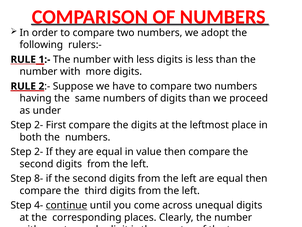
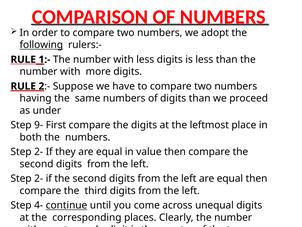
following underline: none -> present (41, 45)
2-: 2- -> 9- (39, 125)
8-: 8- -> 2- (39, 178)
